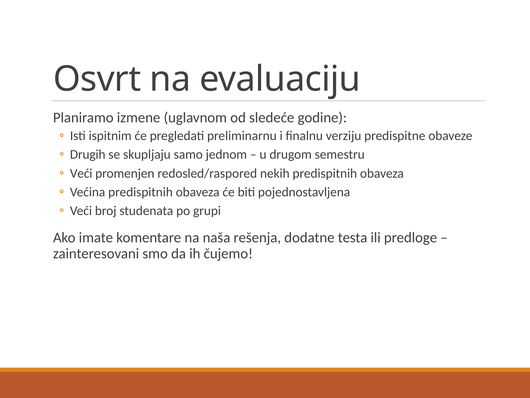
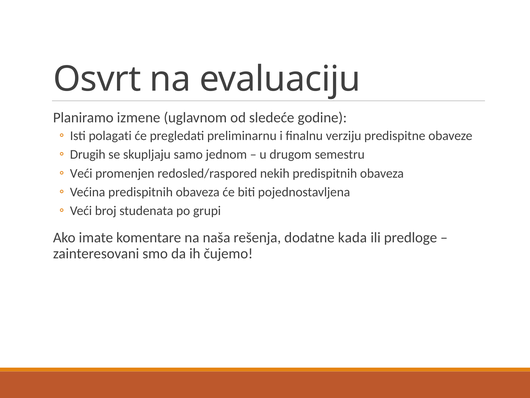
ispitnim: ispitnim -> polagati (110, 136)
testa: testa -> kada (352, 237)
